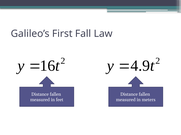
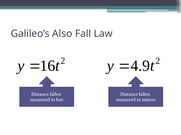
First: First -> Also (62, 34)
